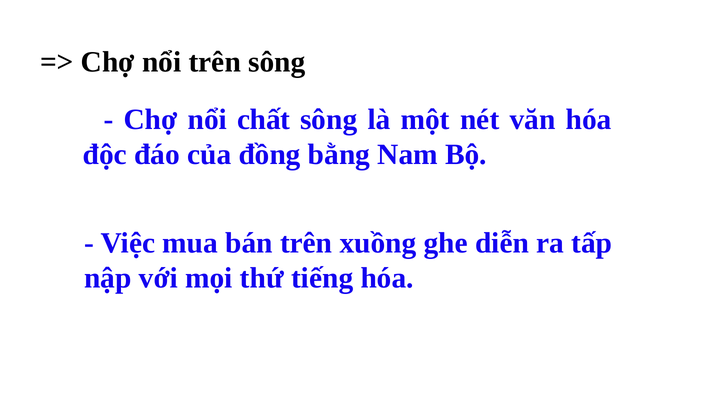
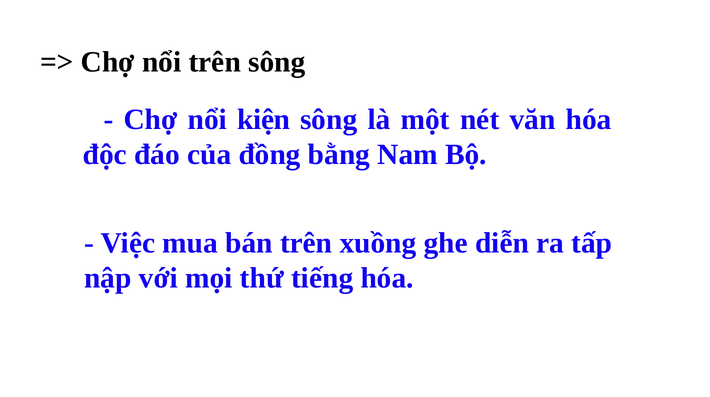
chất: chất -> kiện (264, 119)
